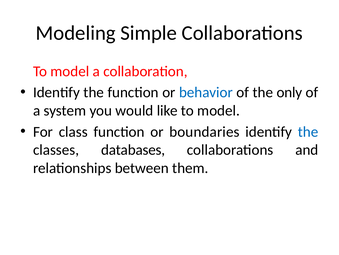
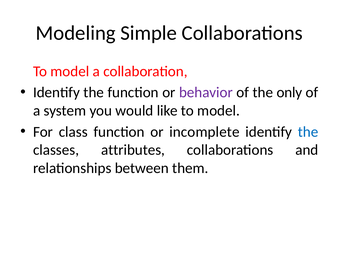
behavior colour: blue -> purple (206, 92)
boundaries: boundaries -> incomplete (204, 131)
databases: databases -> attributes (133, 149)
